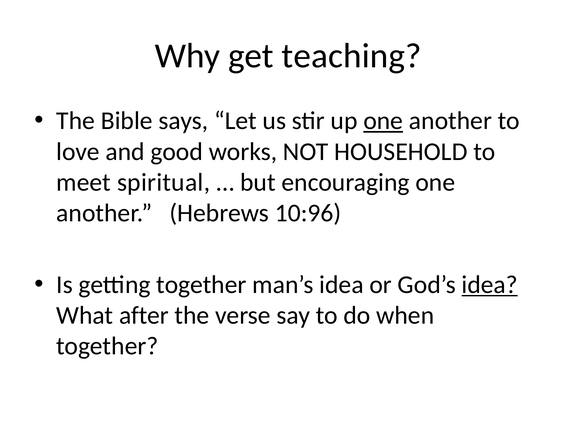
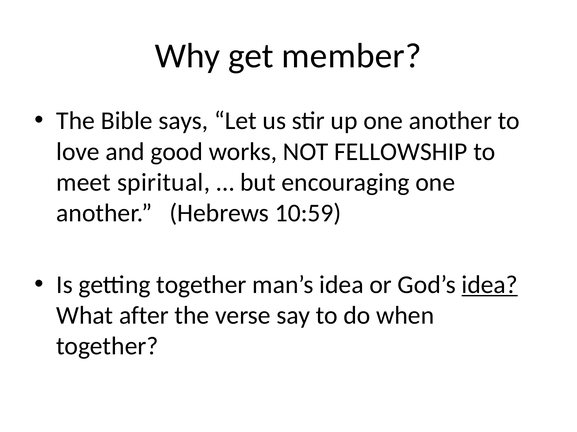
teaching: teaching -> member (351, 56)
one underline: present -> none (383, 121)
HOUSEHOLD: HOUSEHOLD -> FELLOWSHIP (401, 152)
10:96: 10:96 -> 10:59 (308, 213)
